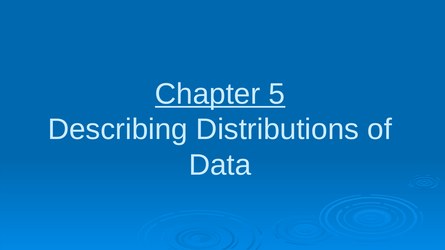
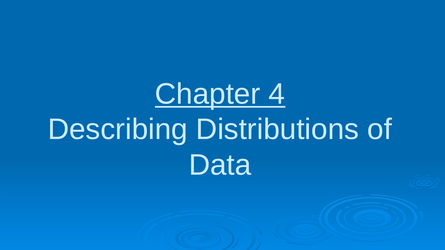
5: 5 -> 4 (277, 94)
